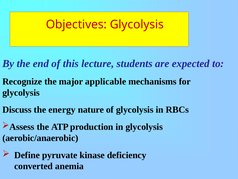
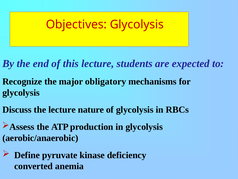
applicable: applicable -> obligatory (106, 81)
the energy: energy -> lecture (62, 109)
